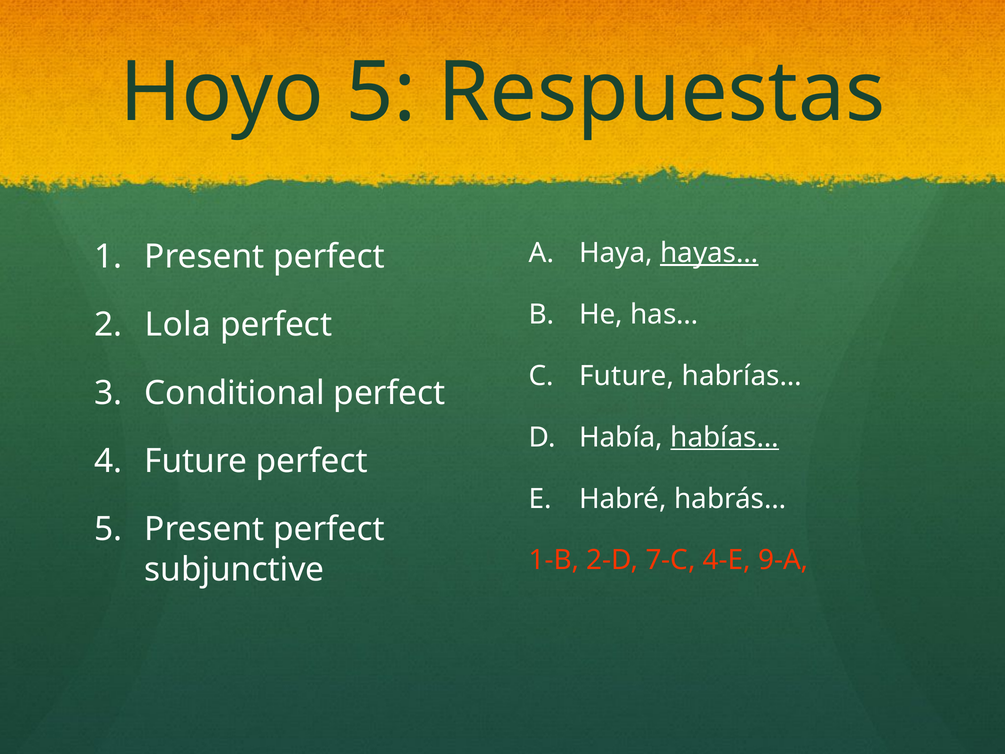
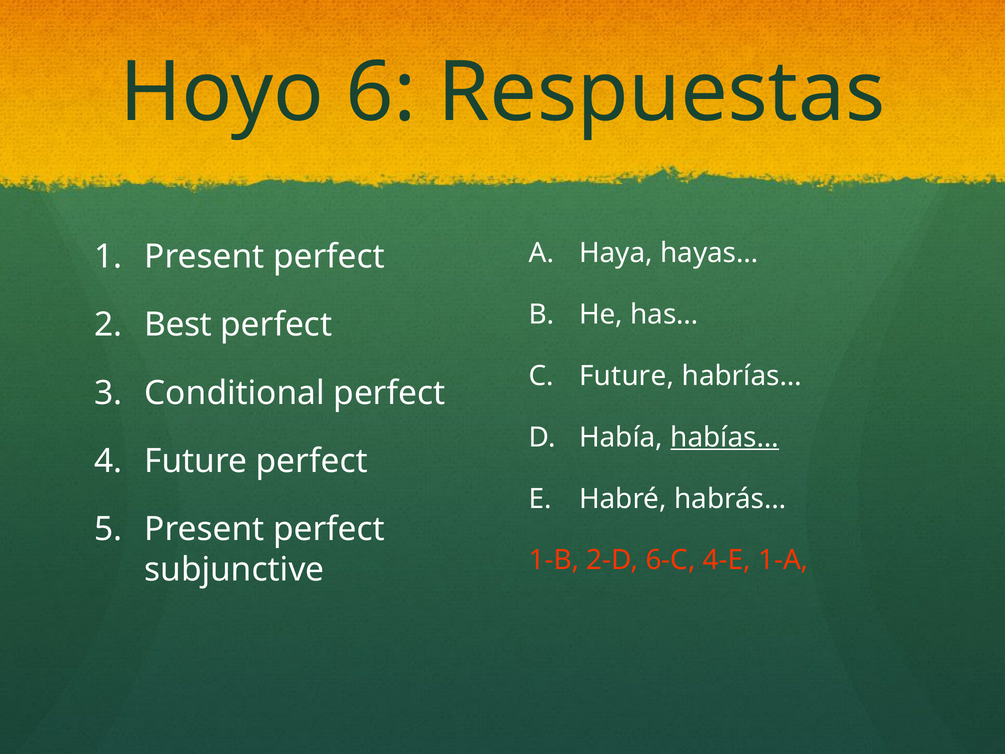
Hoyo 5: 5 -> 6 (381, 92)
hayas… underline: present -> none (709, 253)
Lola: Lola -> Best (178, 325)
7-C: 7-C -> 6-C (671, 560)
9-A: 9-A -> 1-A (783, 560)
